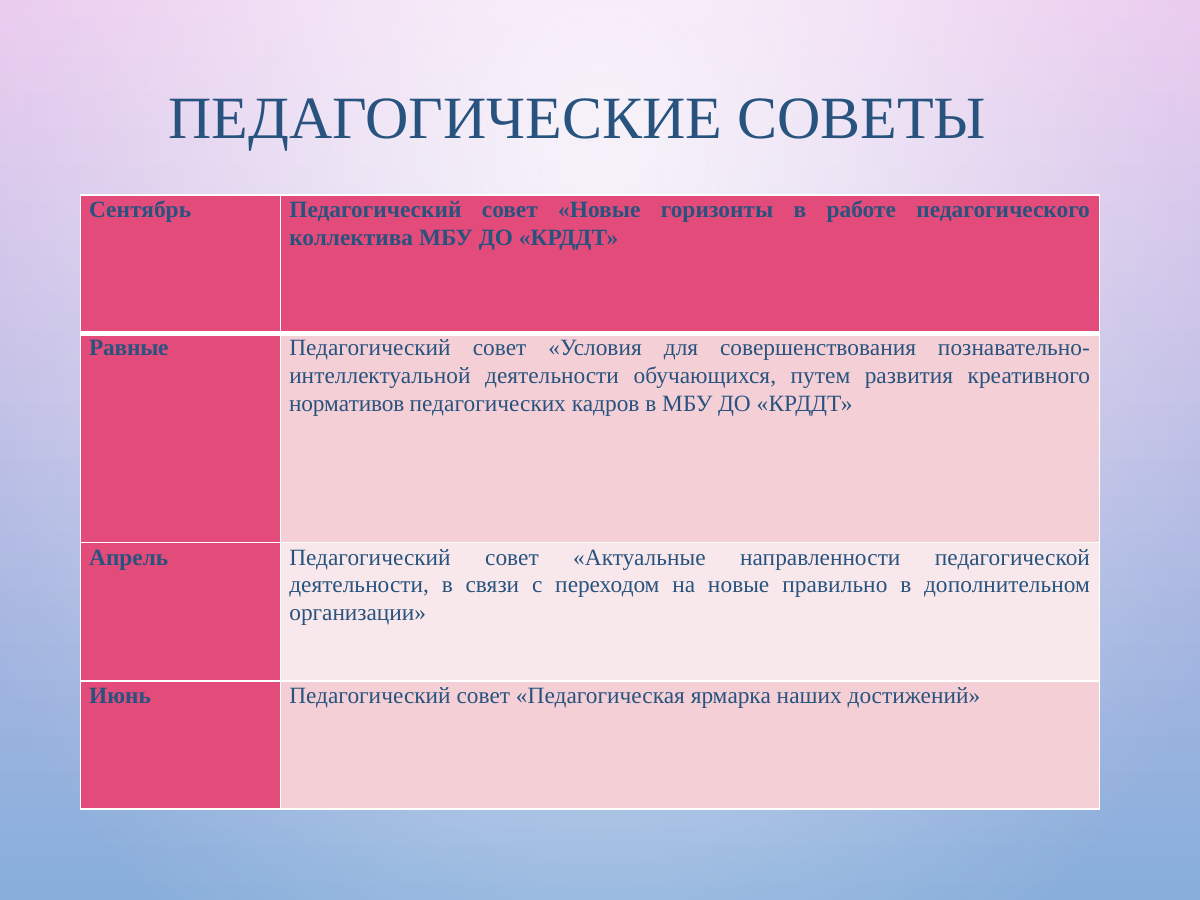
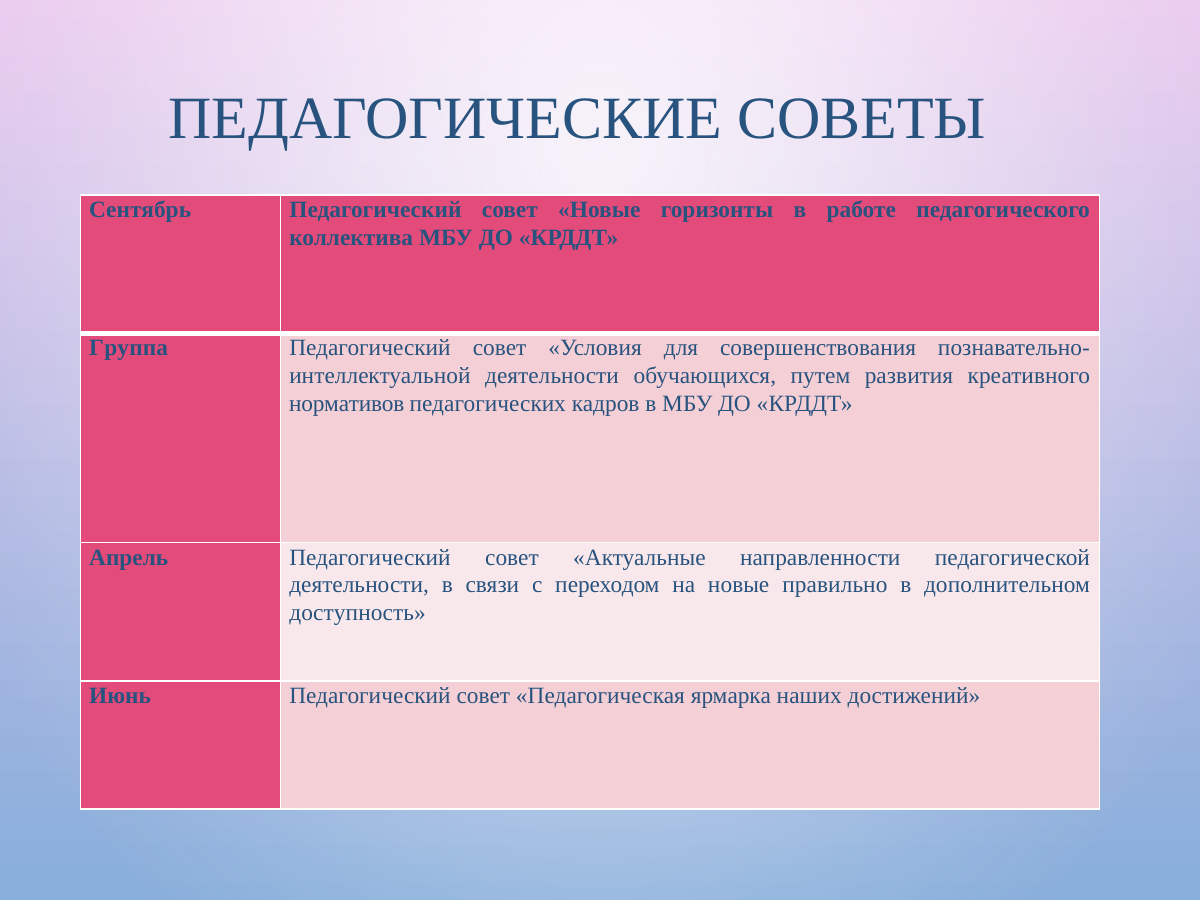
Равные: Равные -> Группа (129, 348)
организации: организации -> доступность (358, 613)
